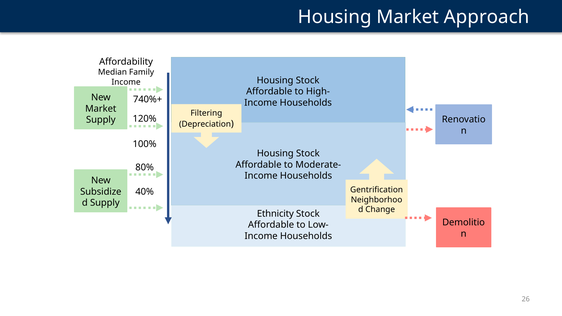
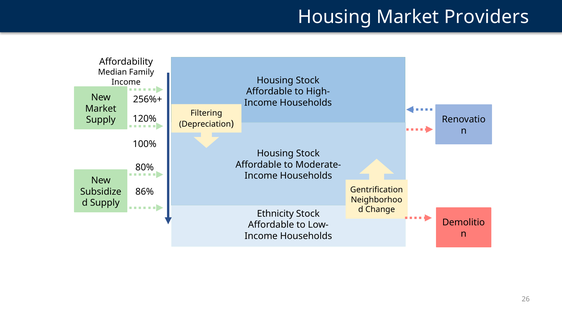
Approach: Approach -> Providers (487, 17)
740%+: 740%+ -> 256%+ (148, 99)
40%: 40% -> 86% (145, 192)
